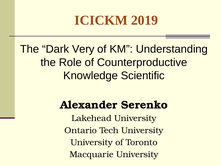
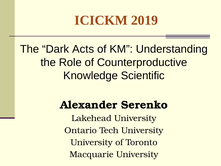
Very: Very -> Acts (83, 49)
